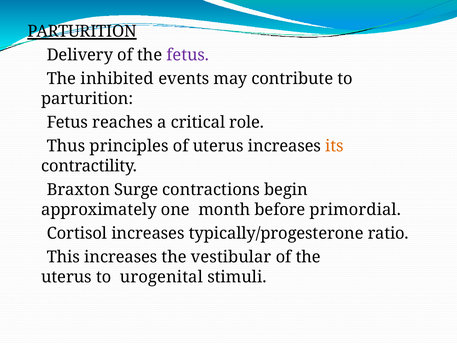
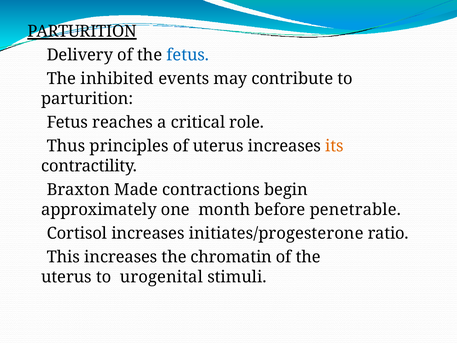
fetus colour: purple -> blue (188, 55)
Surge: Surge -> Made (136, 190)
primordial: primordial -> penetrable (355, 209)
typically/progesterone: typically/progesterone -> initiates/progesterone (276, 233)
vestibular: vestibular -> chromatin (231, 257)
